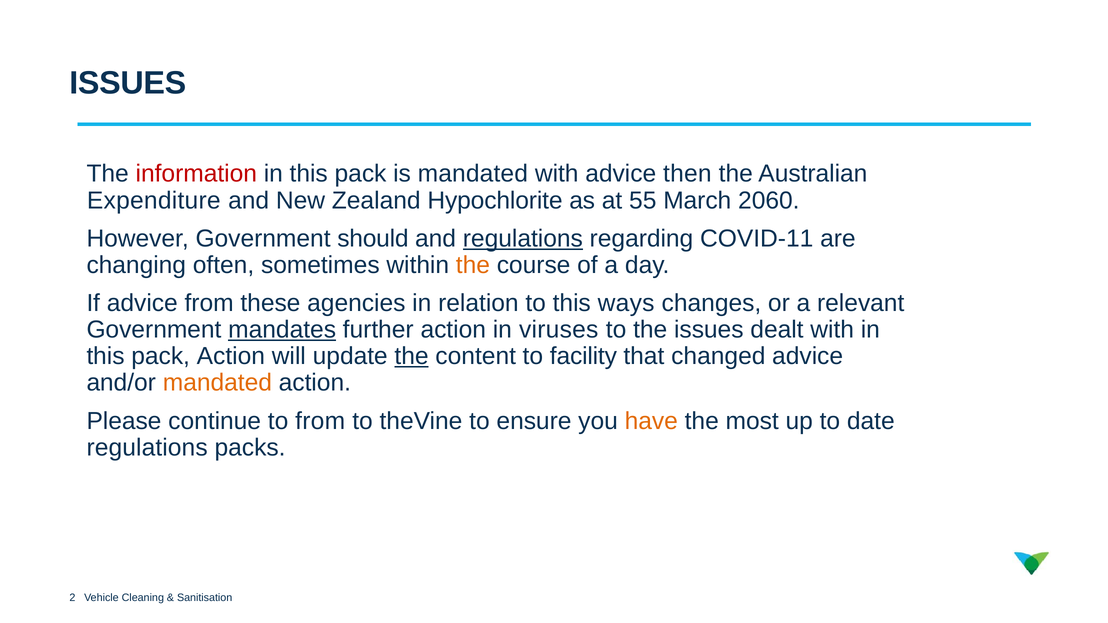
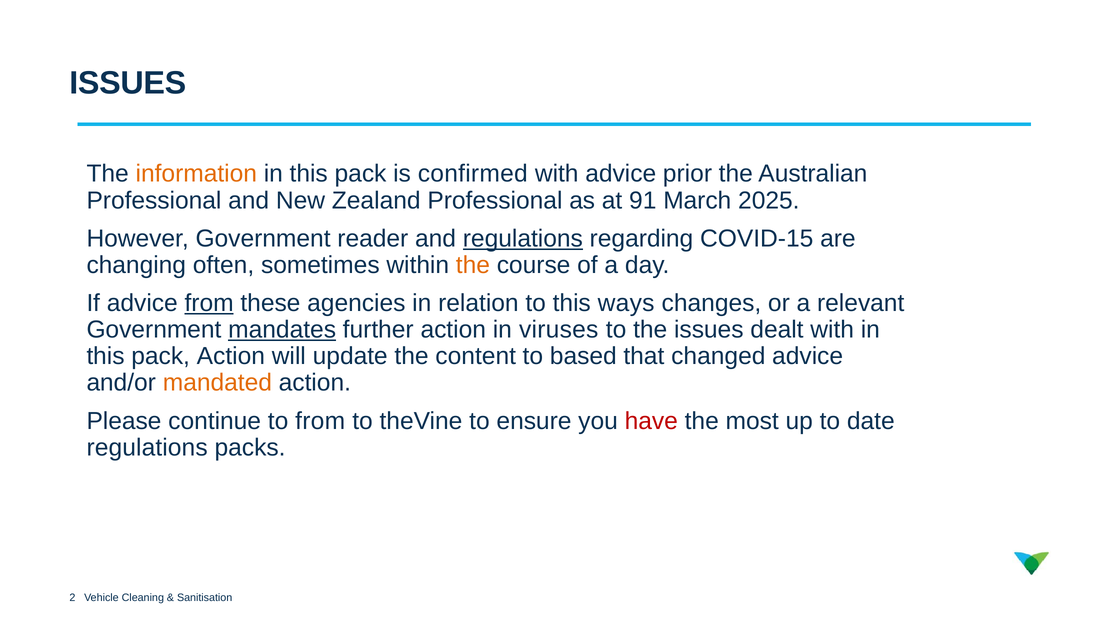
information colour: red -> orange (196, 174)
is mandated: mandated -> confirmed (473, 174)
then: then -> prior (687, 174)
Expenditure: Expenditure -> Professional (154, 200)
Zealand Hypochlorite: Hypochlorite -> Professional (495, 200)
55: 55 -> 91 (643, 200)
2060: 2060 -> 2025 (769, 200)
should: should -> reader (373, 239)
COVID-11: COVID-11 -> COVID-15 (757, 239)
from underline: none -> present (209, 303)
the underline: present -> none (412, 356)
facility: facility -> based (583, 356)
have colour: orange -> red (651, 421)
